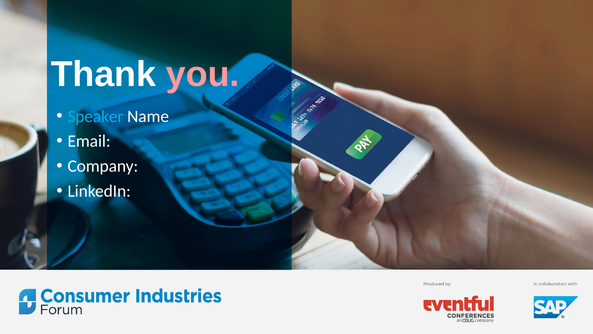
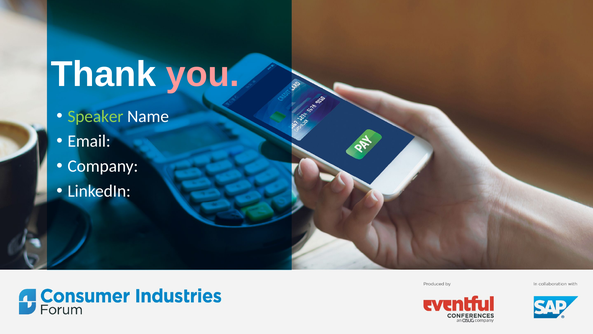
Speaker colour: light blue -> light green (95, 116)
